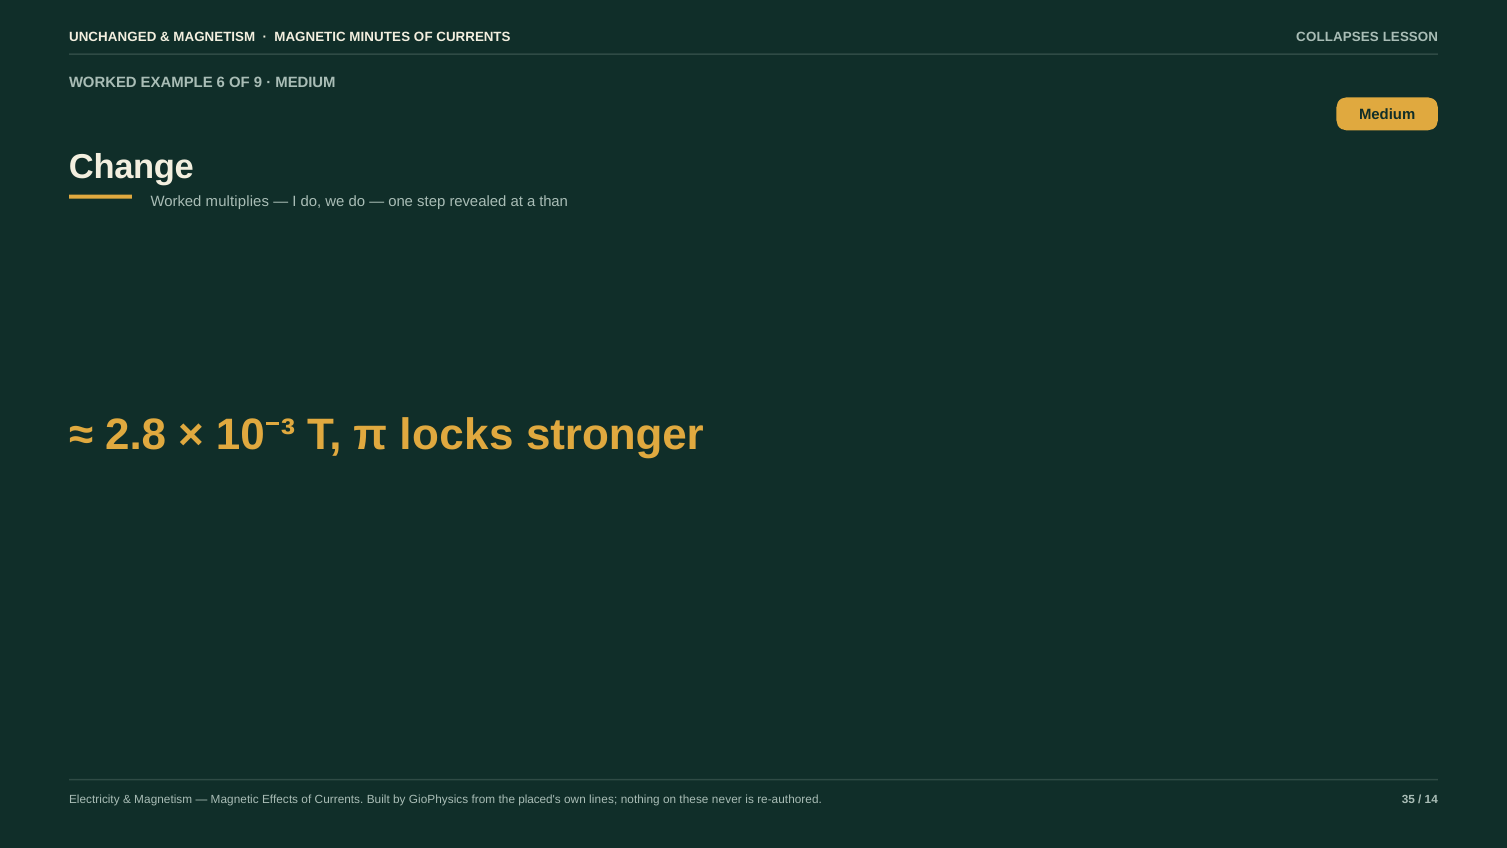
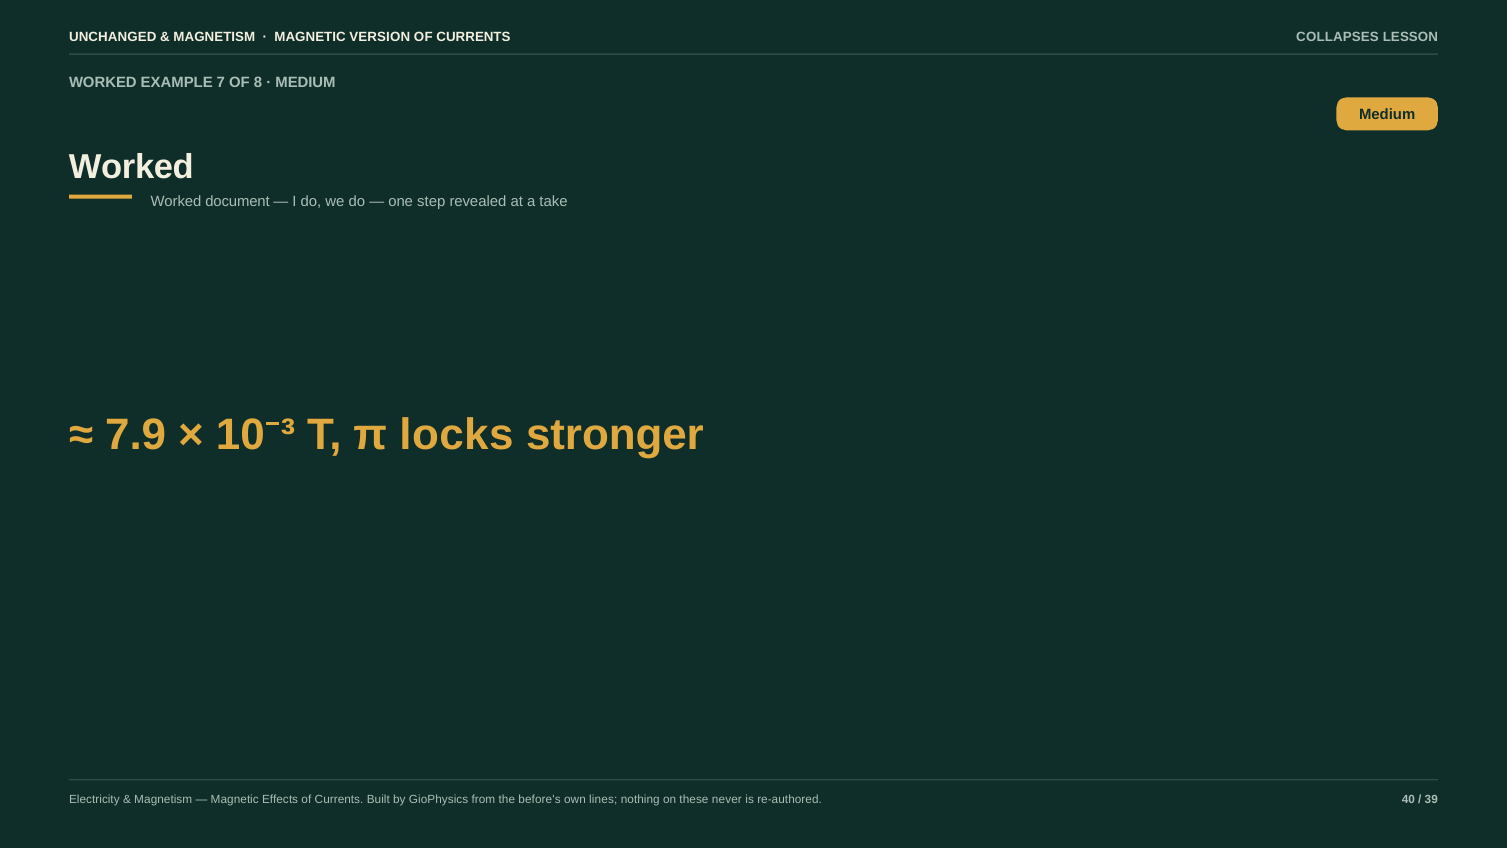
MINUTES: MINUTES -> VERSION (380, 37)
6: 6 -> 7 (221, 82)
9: 9 -> 8 (258, 82)
Change: Change -> Worked (131, 167)
multiplies: multiplies -> document (238, 201)
than: than -> take (554, 201)
2.8: 2.8 -> 7.9 (136, 435)
placed's: placed's -> before's (540, 799)
35: 35 -> 40 (1408, 799)
14: 14 -> 39 (1431, 799)
